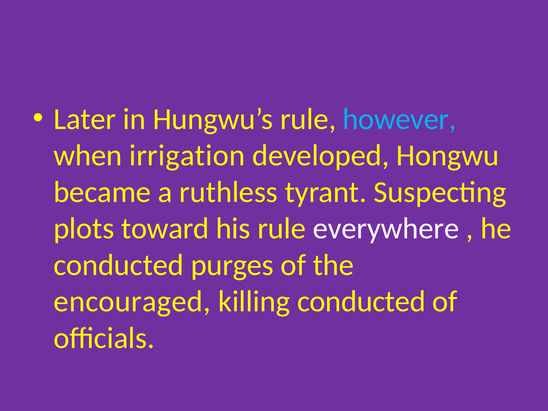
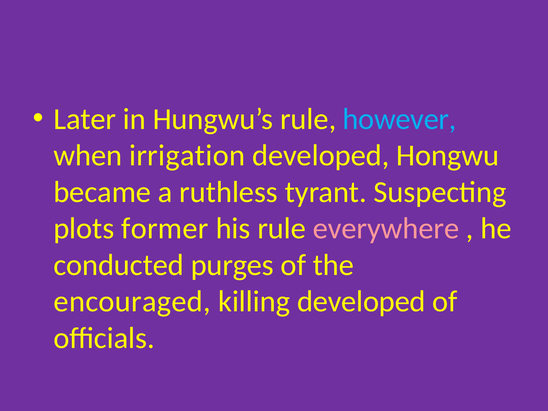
toward: toward -> former (165, 229)
everywhere colour: white -> pink (386, 229)
killing conducted: conducted -> developed (361, 302)
